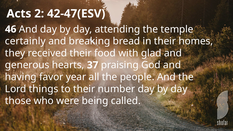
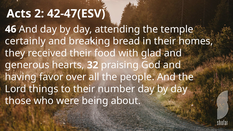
37: 37 -> 32 (93, 65)
year: year -> over (76, 77)
called: called -> about (126, 101)
